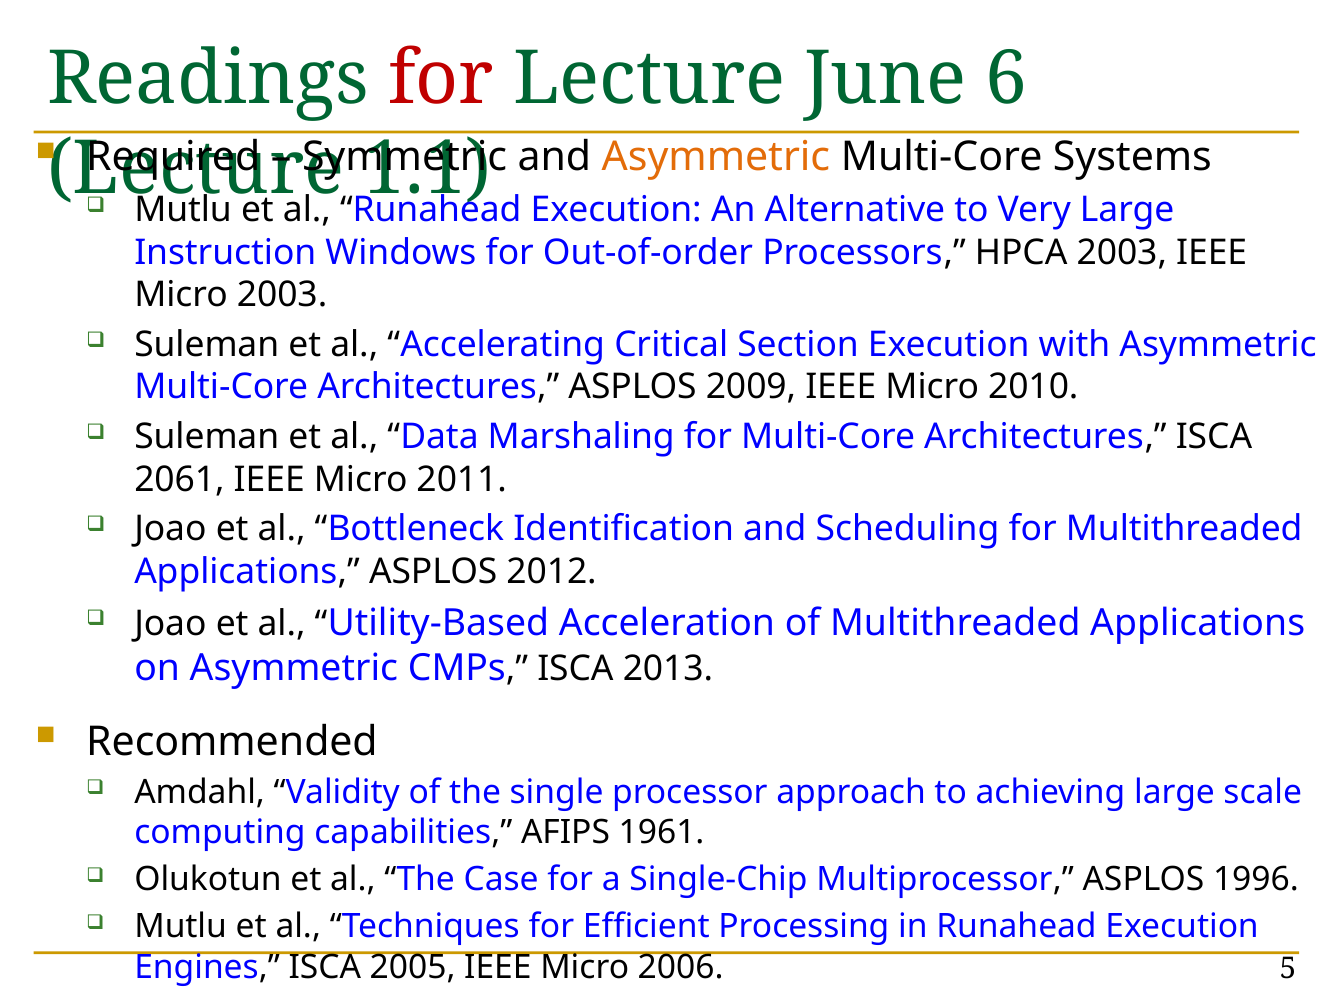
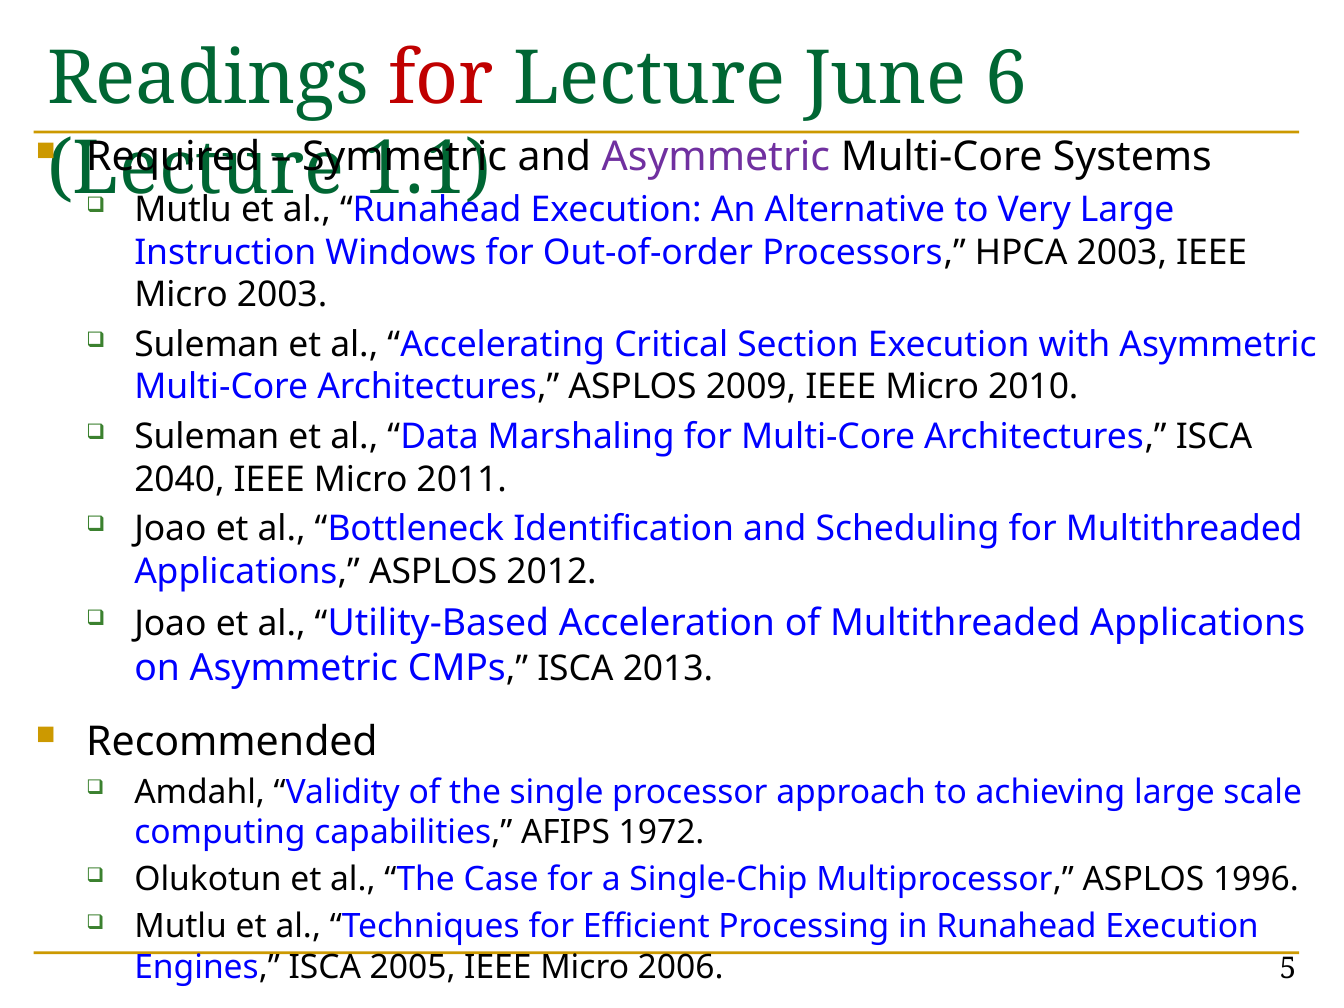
Asymmetric colour: orange -> purple (716, 157)
2061: 2061 -> 2040 (179, 479)
1961: 1961 -> 1972 (662, 833)
